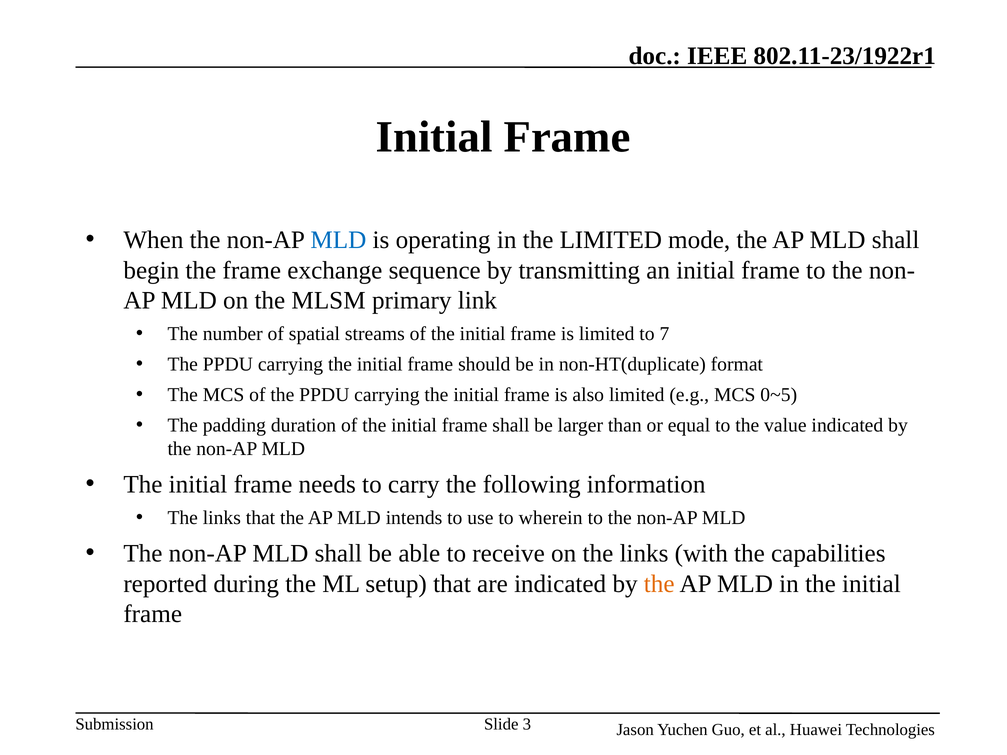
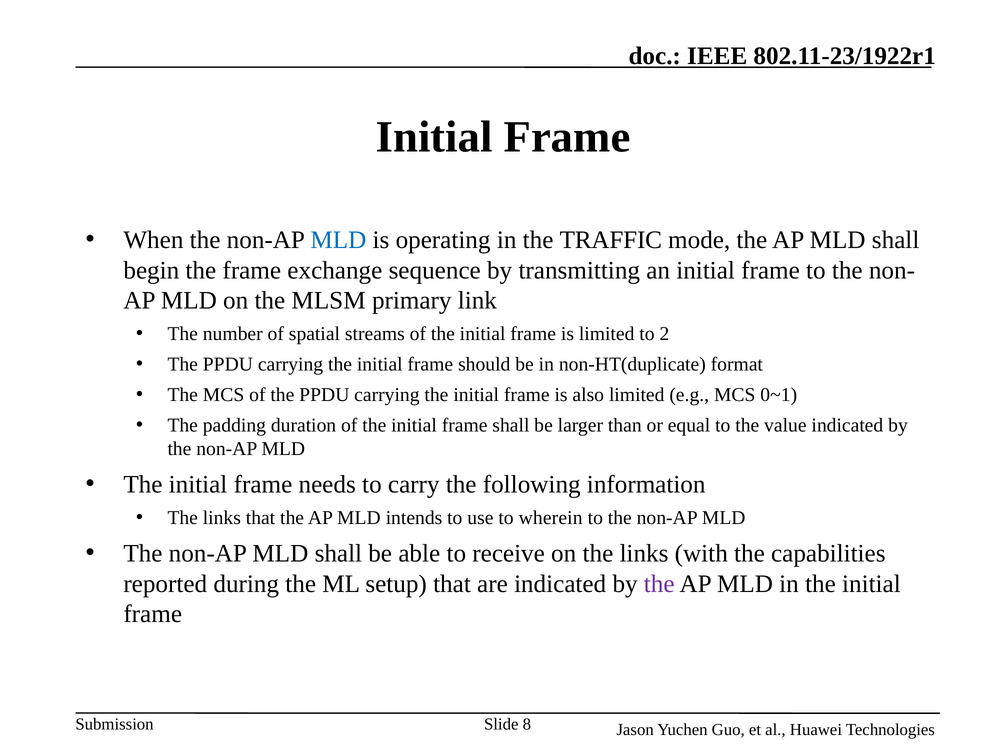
the LIMITED: LIMITED -> TRAFFIC (611, 240)
7: 7 -> 2 (664, 334)
0~5: 0~5 -> 0~1 (779, 395)
the colour: orange -> purple (659, 584)
3: 3 -> 8 (527, 724)
